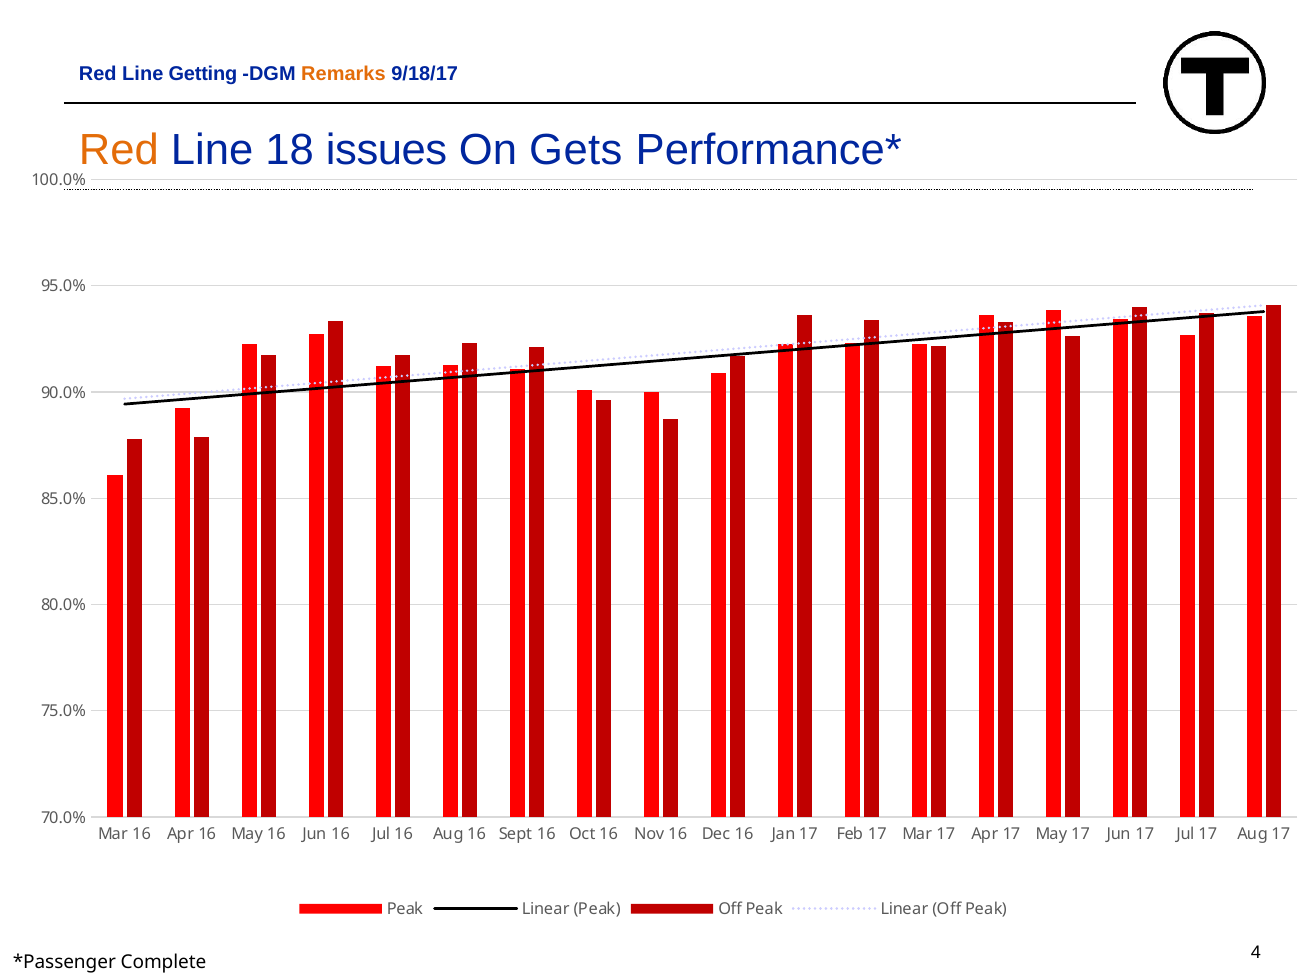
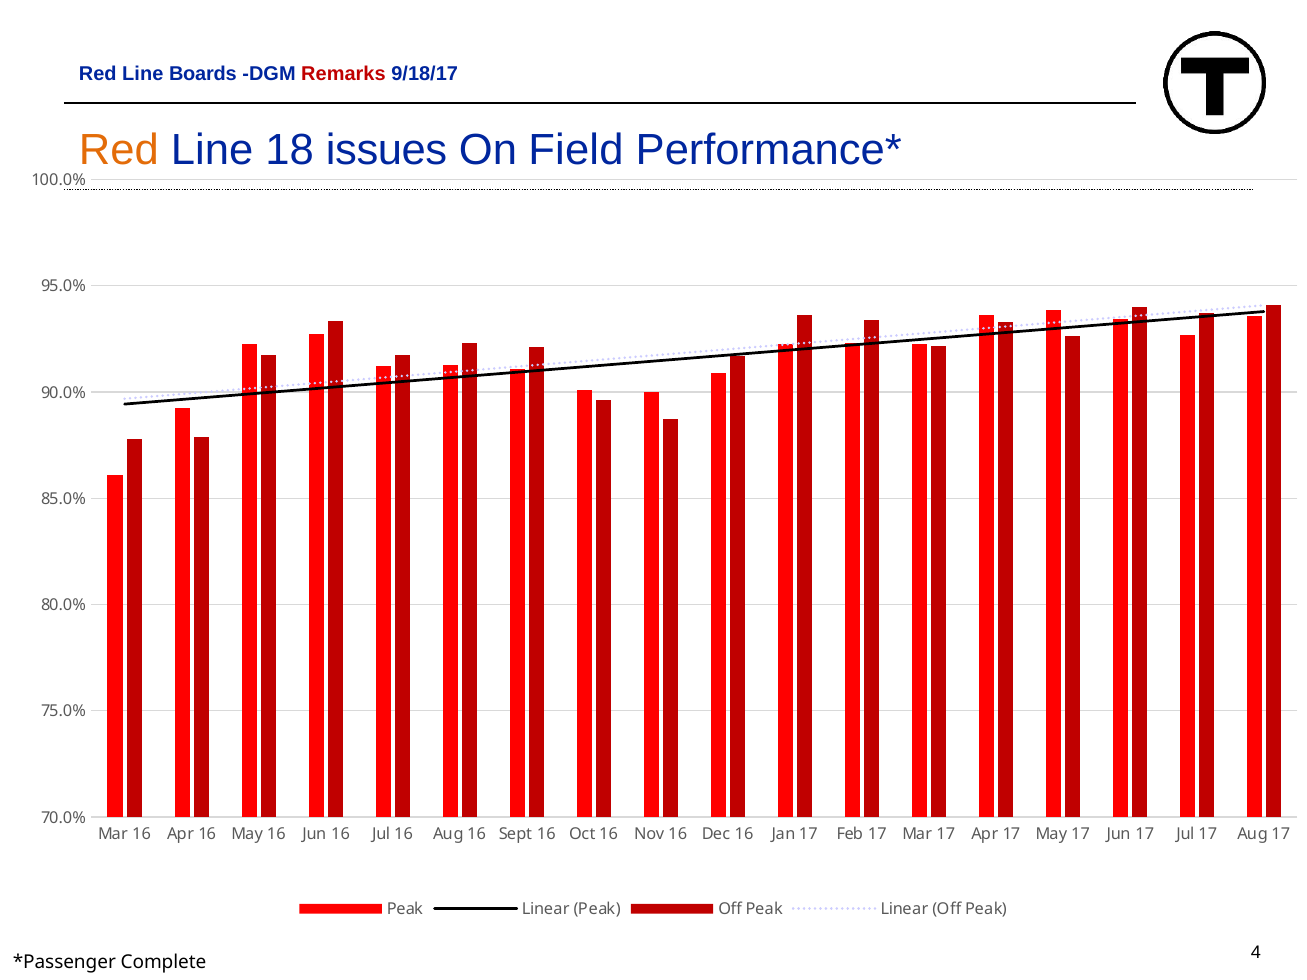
Getting: Getting -> Boards (203, 74)
Remarks colour: orange -> red (343, 74)
Gets: Gets -> Field (576, 150)
